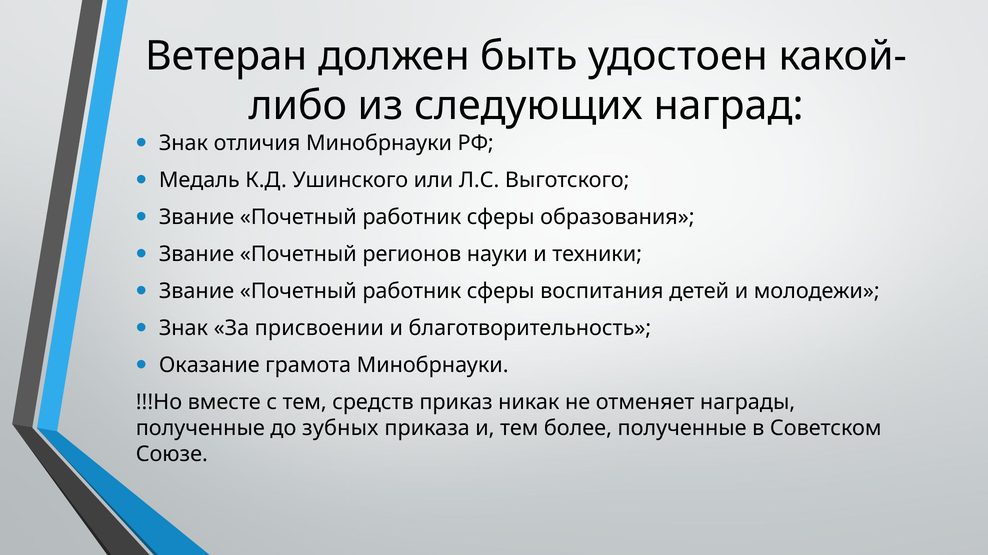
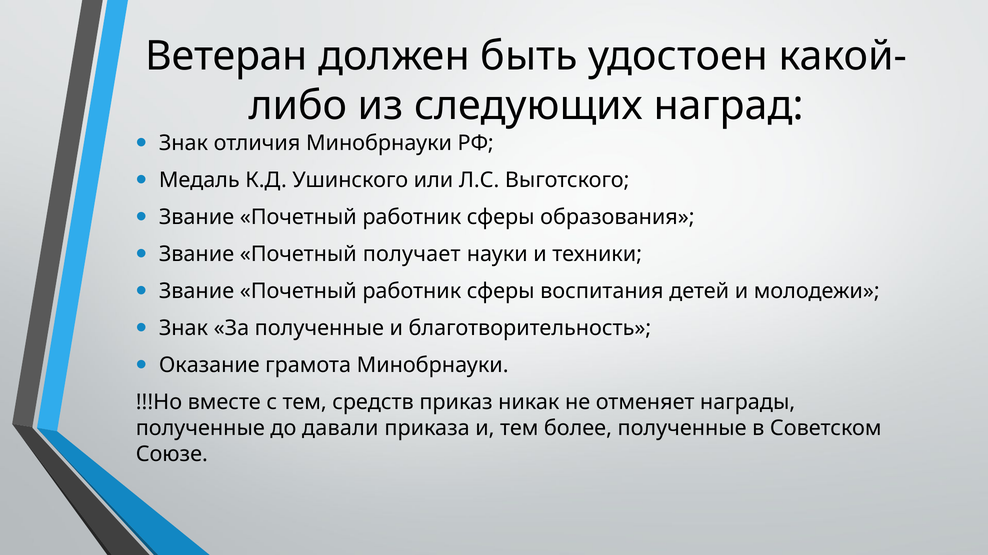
регионов: регионов -> получает (412, 255)
За присвоении: присвоении -> полученные (319, 329)
зубных: зубных -> давали (340, 429)
